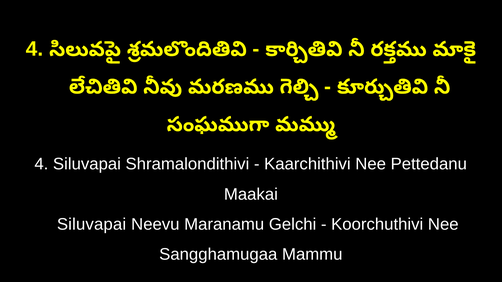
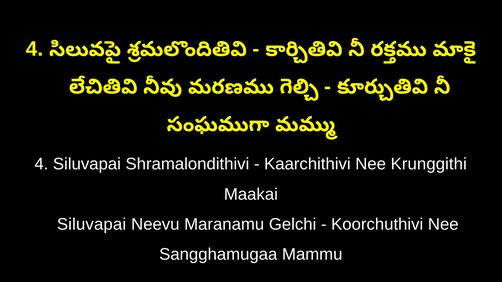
Pettedanu: Pettedanu -> Krunggithi (429, 164)
